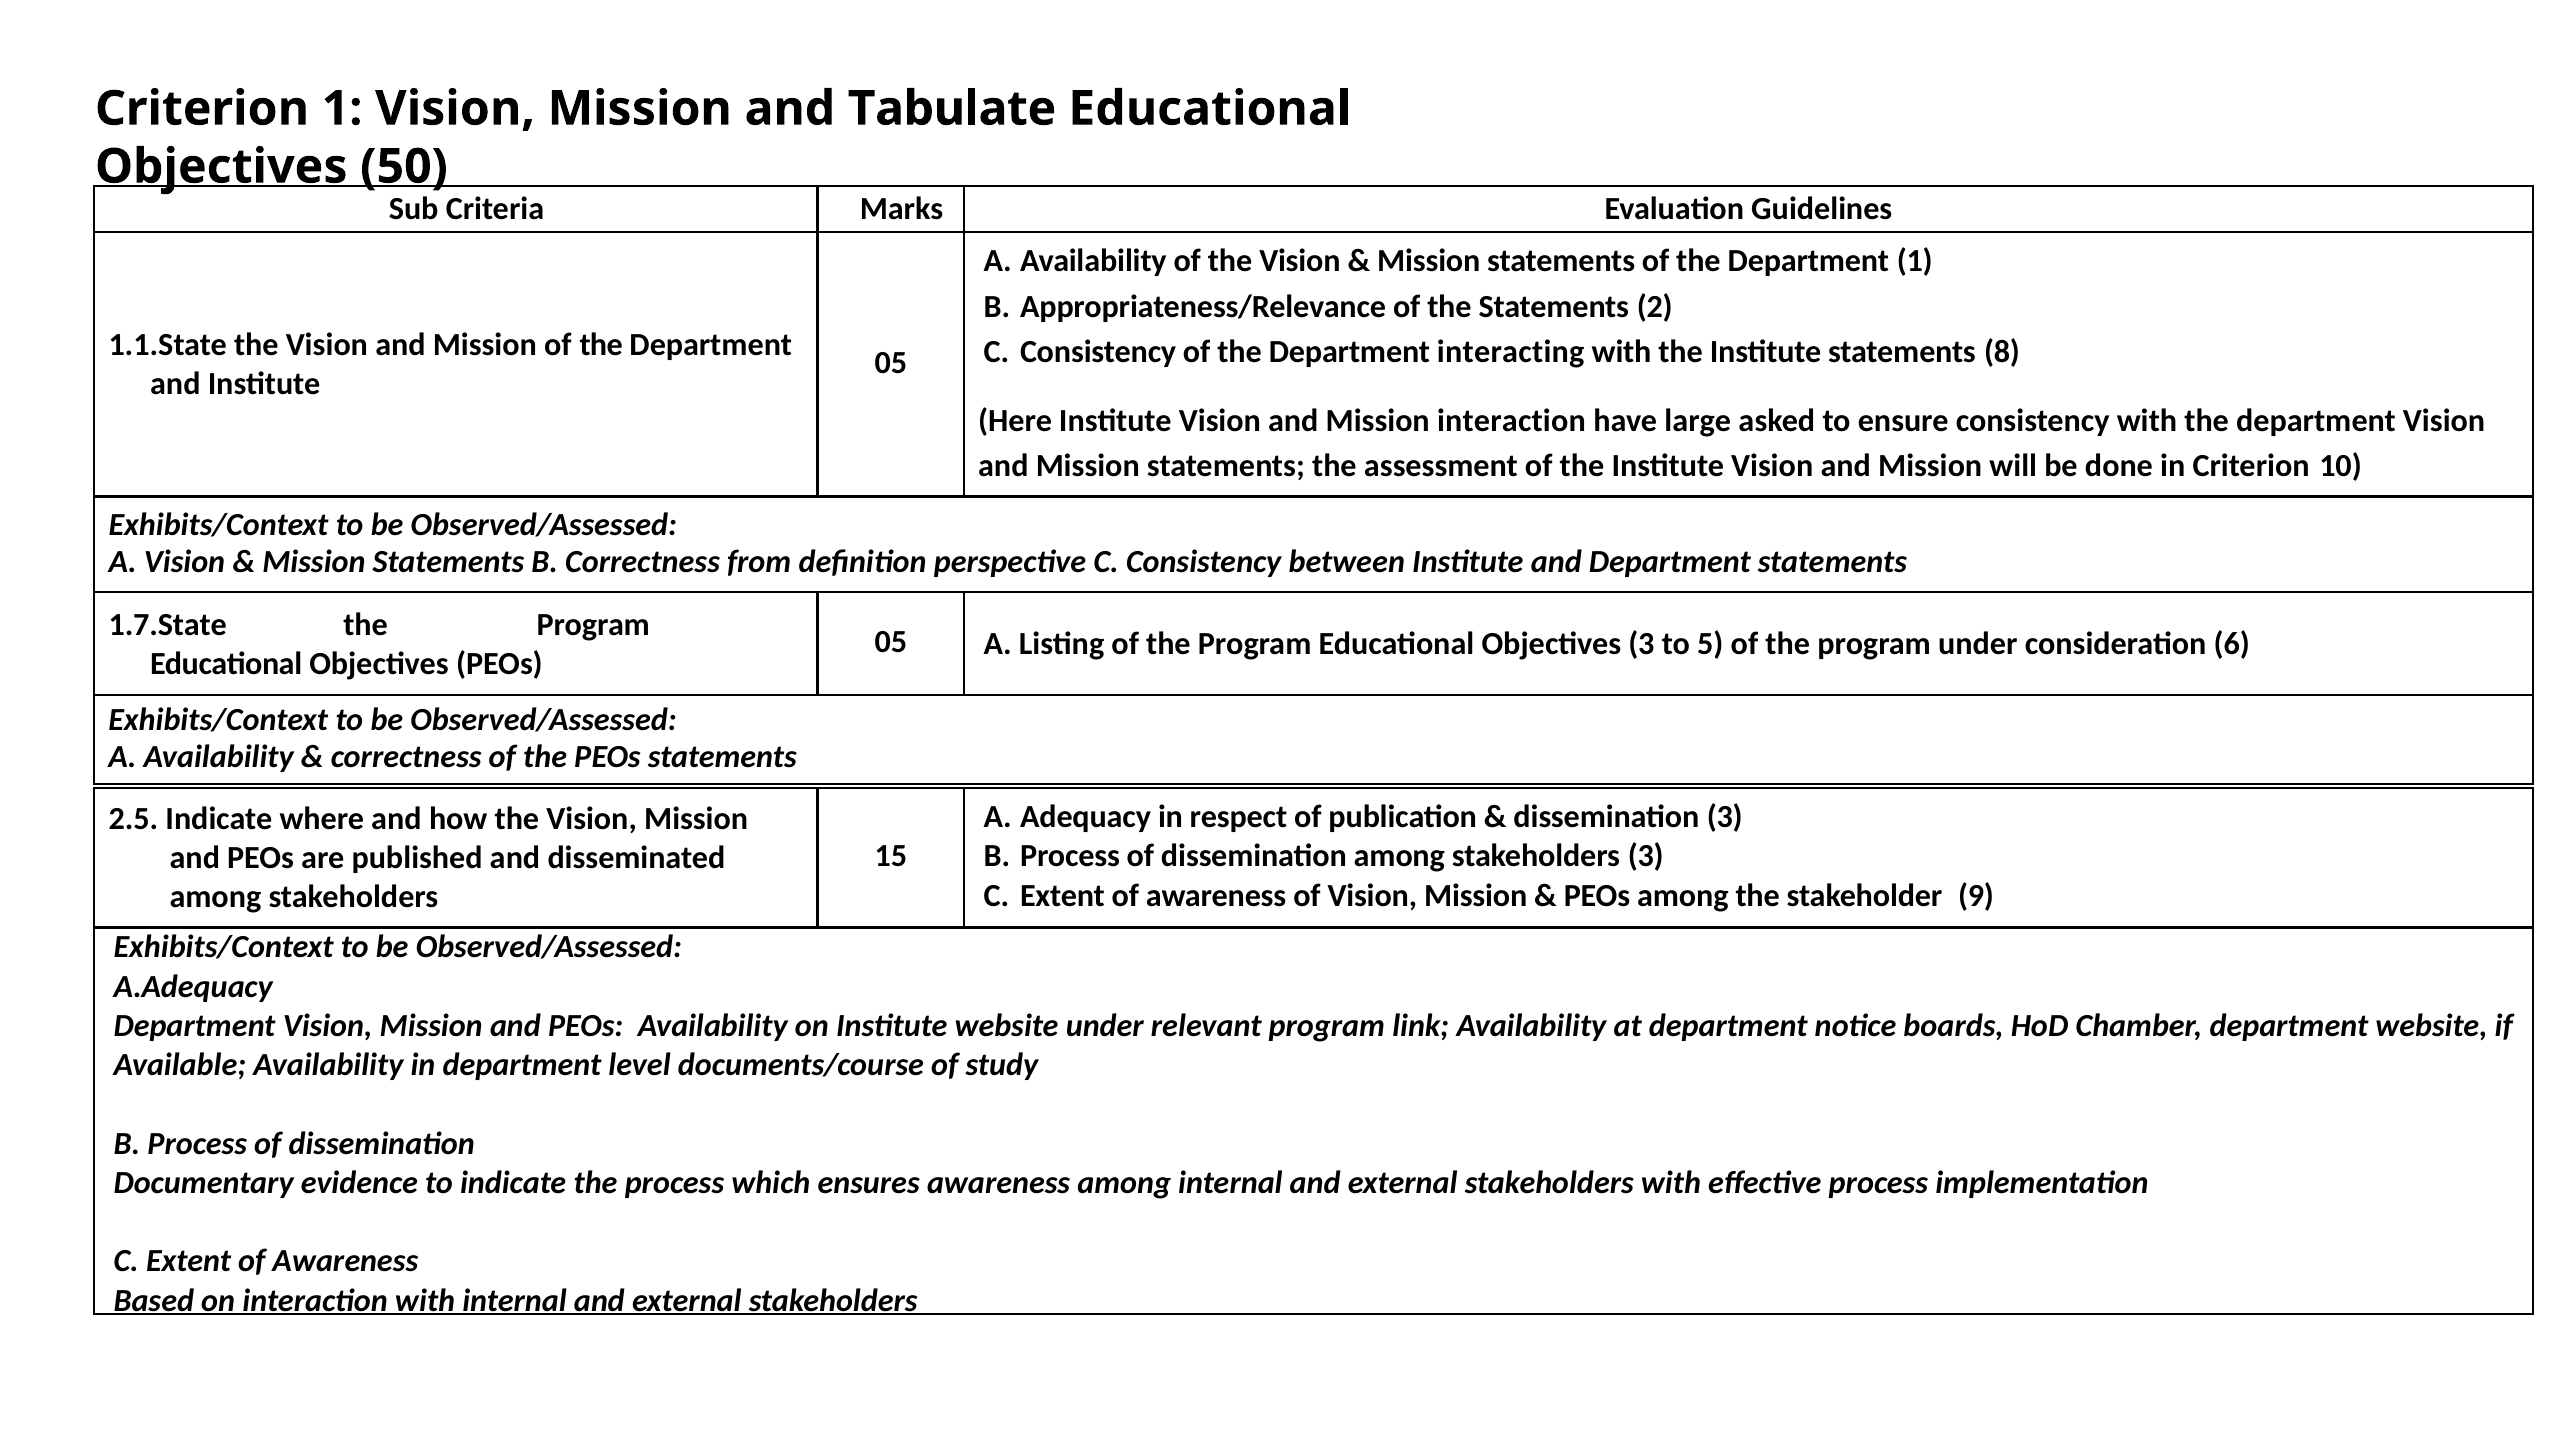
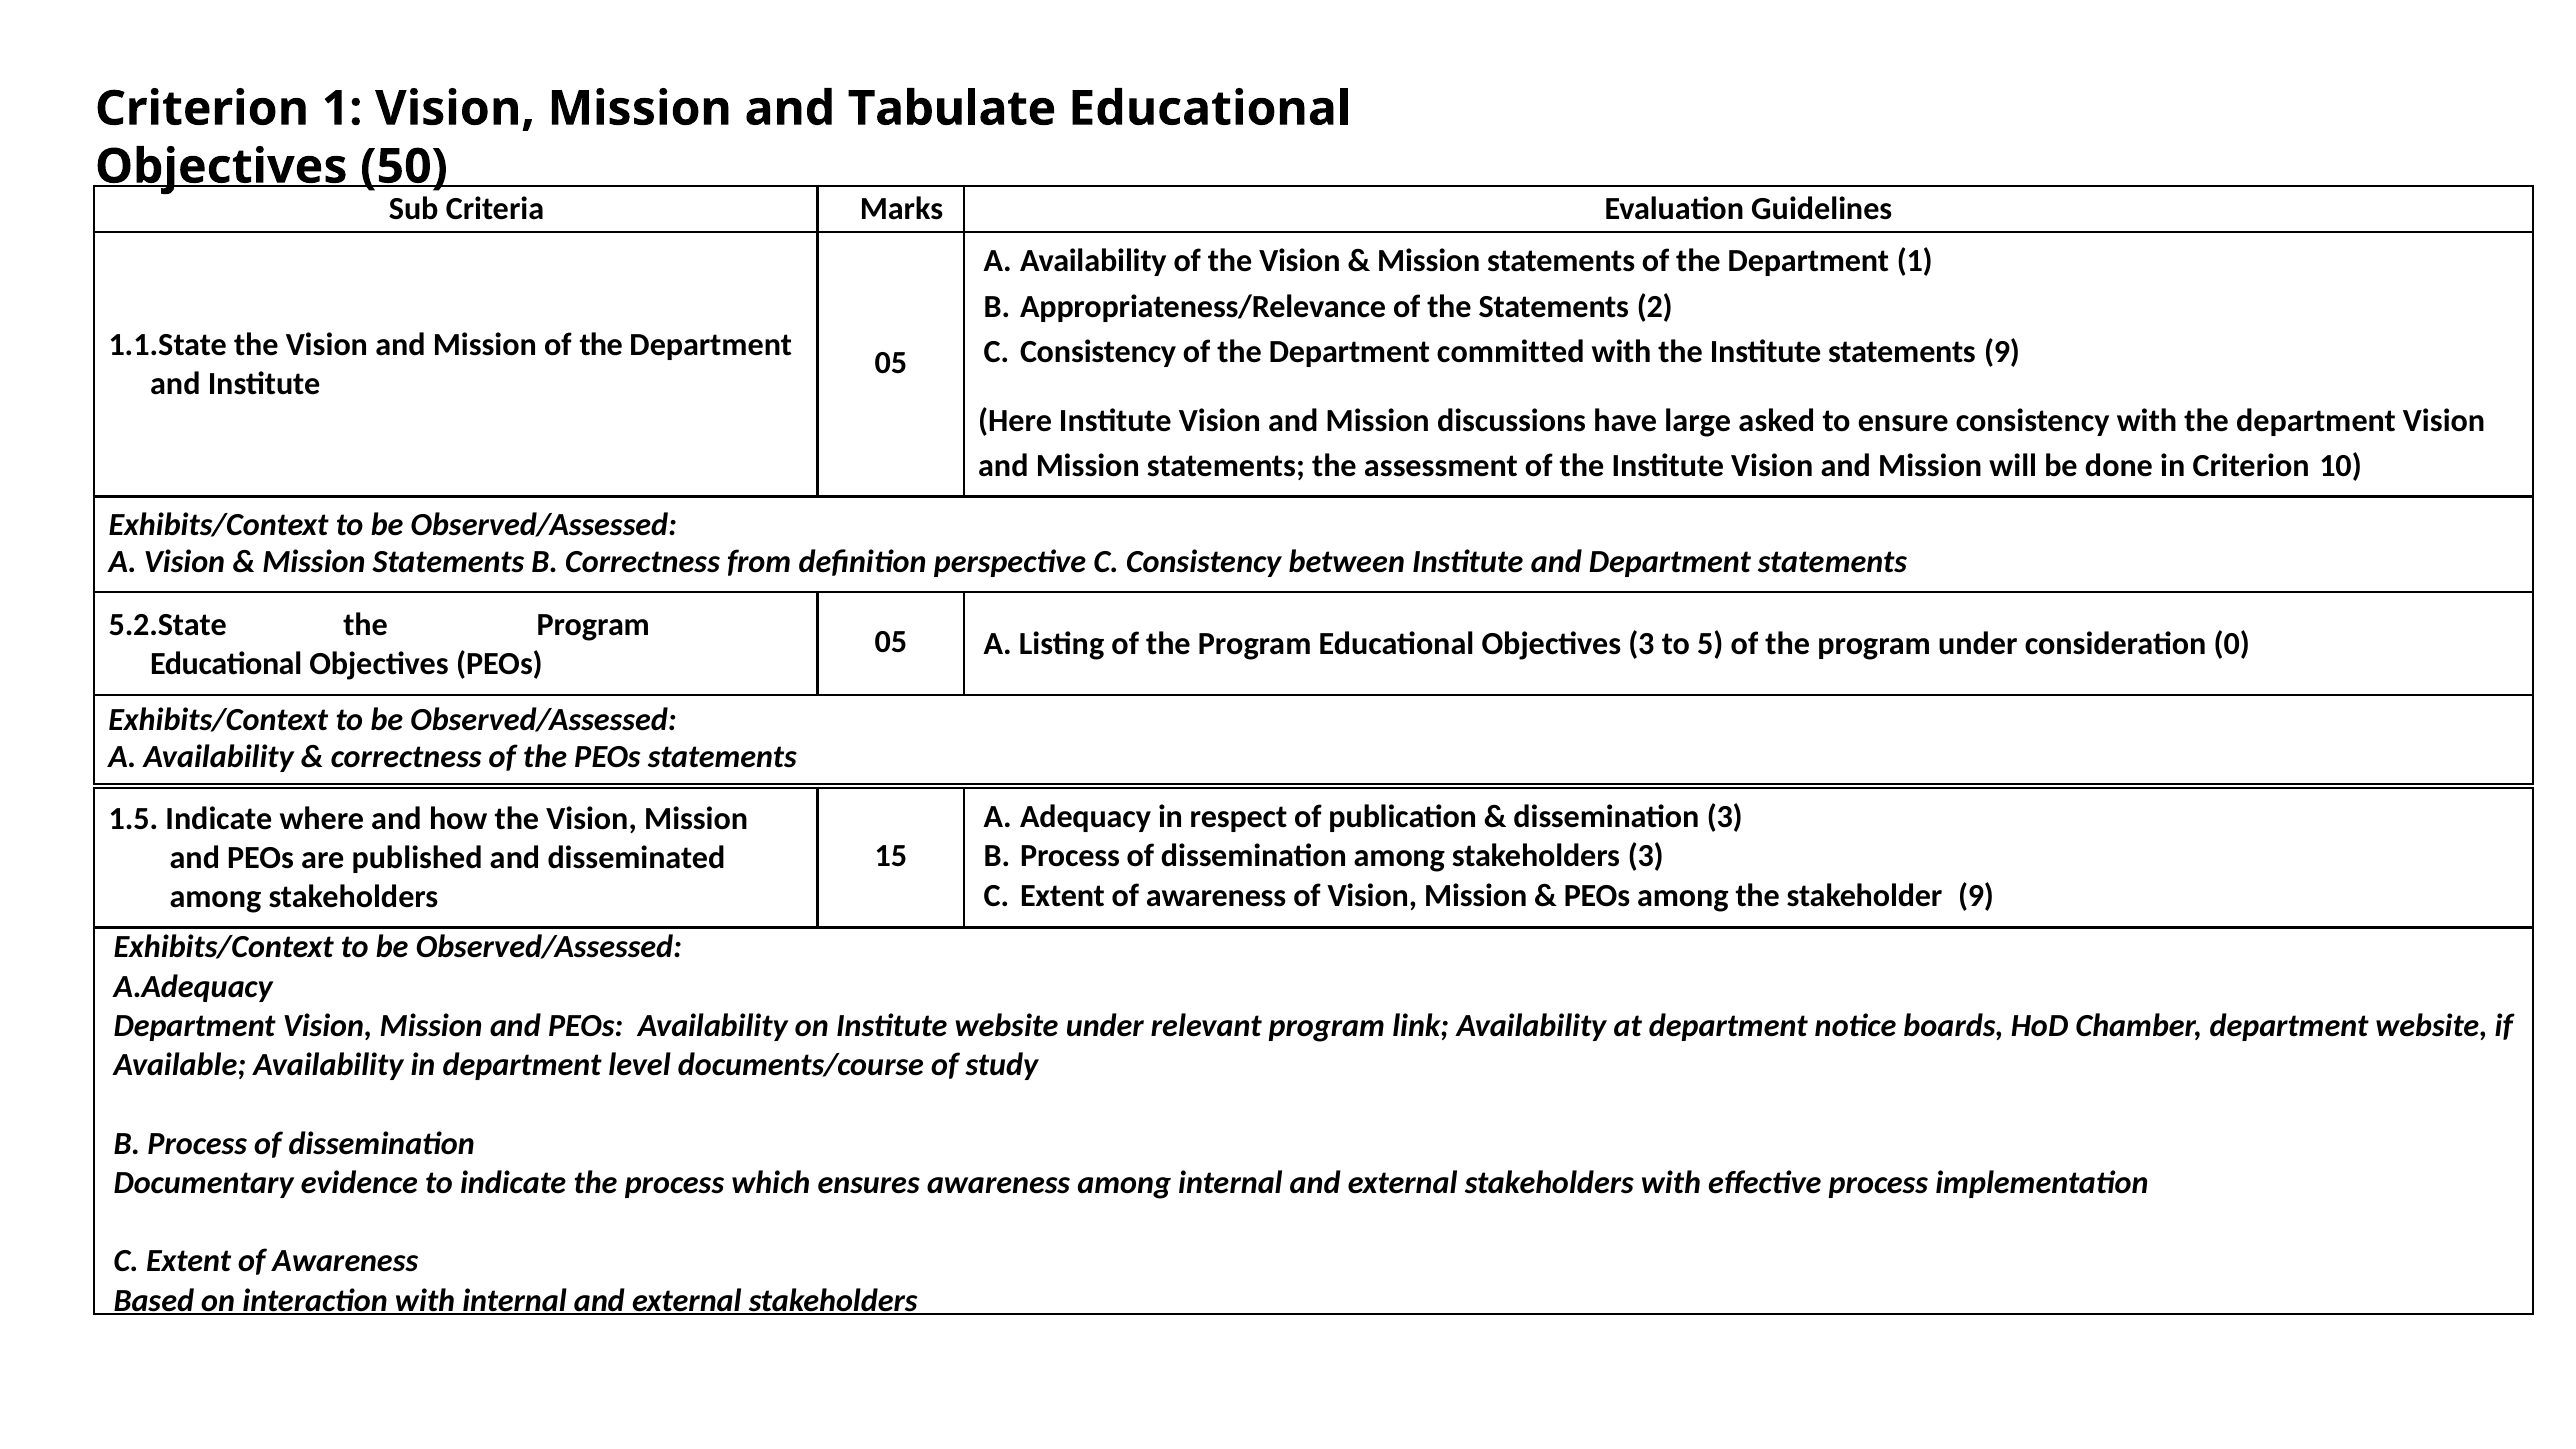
interacting: interacting -> committed (1511, 352)
statements 8: 8 -> 9 (2002, 352)
Mission interaction: interaction -> discussions (1512, 421)
1.7.State: 1.7.State -> 5.2.State (168, 625)
6: 6 -> 0 (2232, 644)
2.5: 2.5 -> 1.5 (133, 819)
